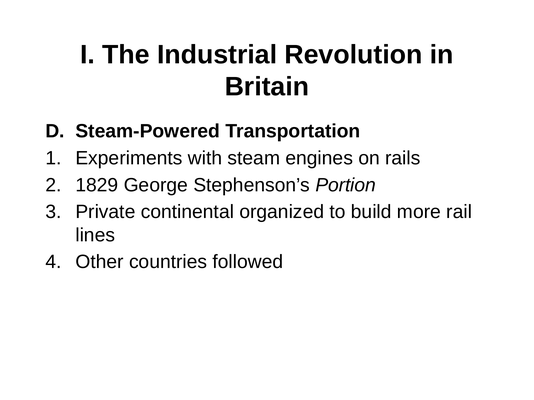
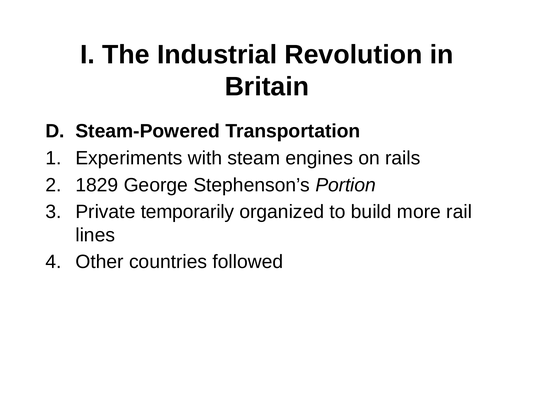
continental: continental -> temporarily (187, 212)
